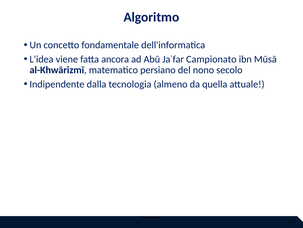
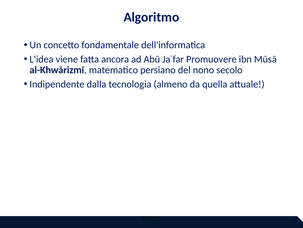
Campionato: Campionato -> Promuovere (211, 59)
